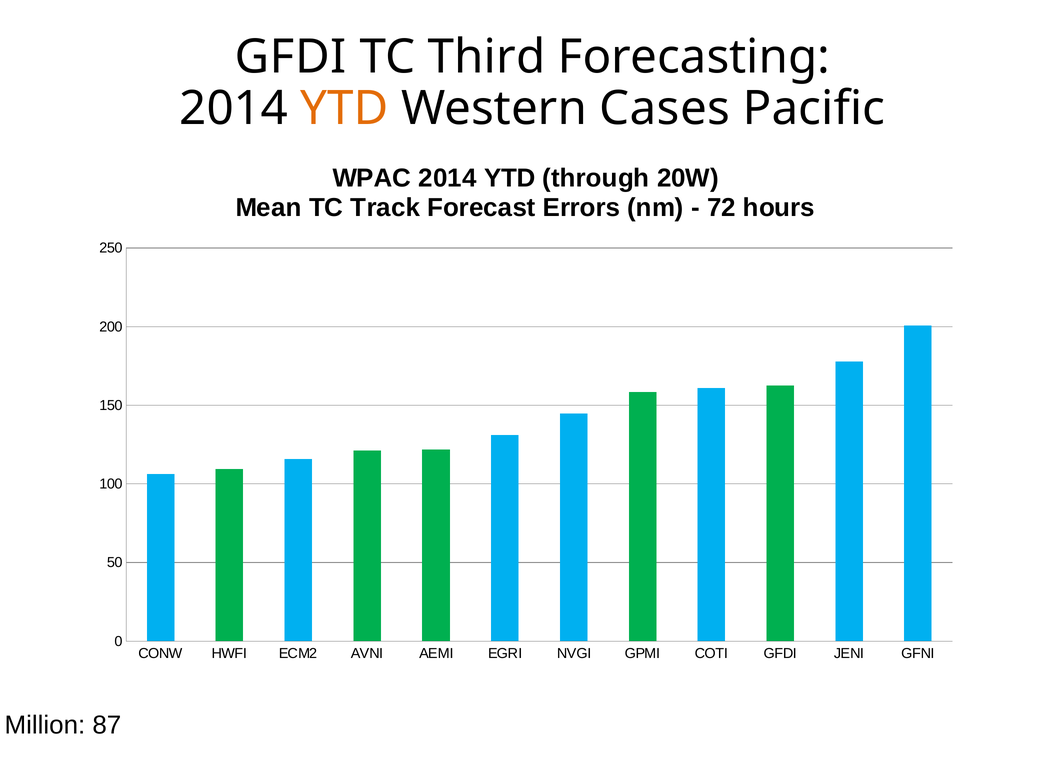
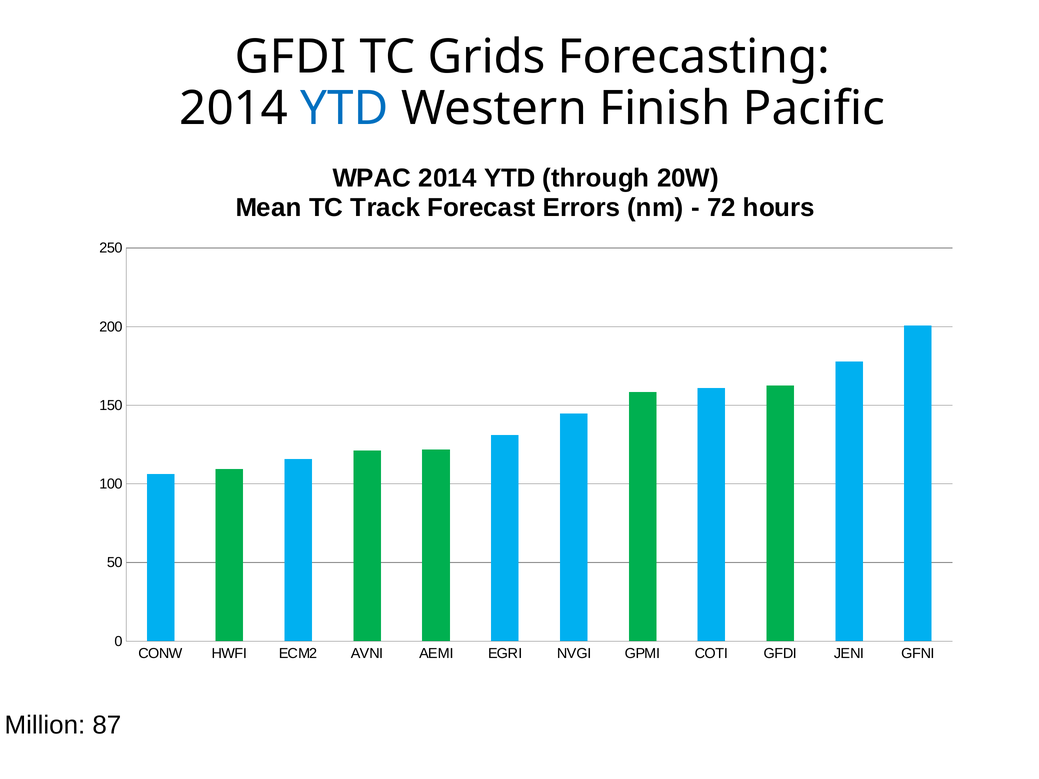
Third: Third -> Grids (487, 57)
YTD colour: orange -> blue (345, 109)
Cases: Cases -> Finish (665, 109)
